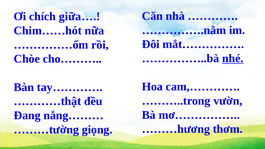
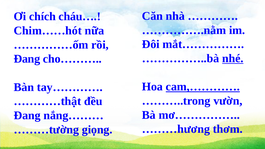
giữa…: giữa… -> cháu… (80, 17)
Chòe: Chòe -> Đang (27, 59)
cam,………… underline: none -> present (203, 87)
